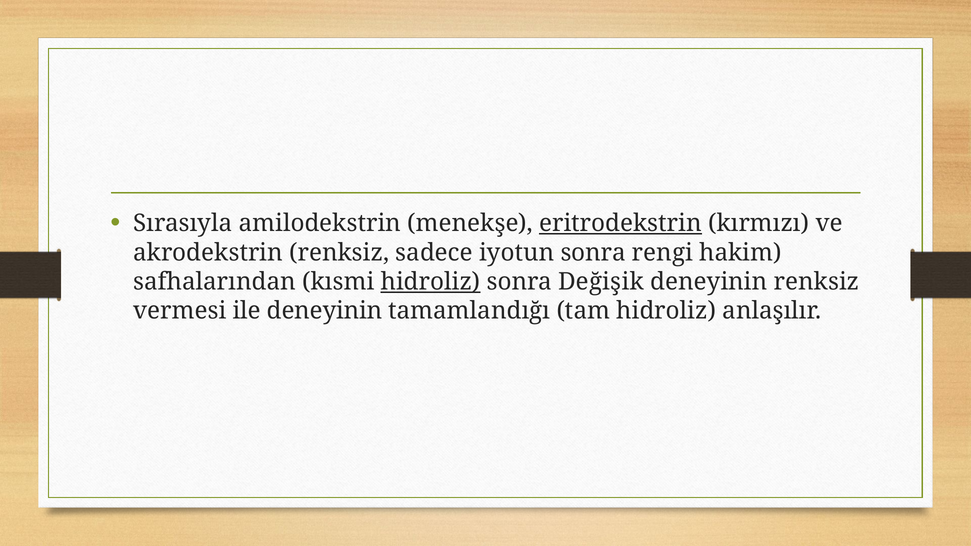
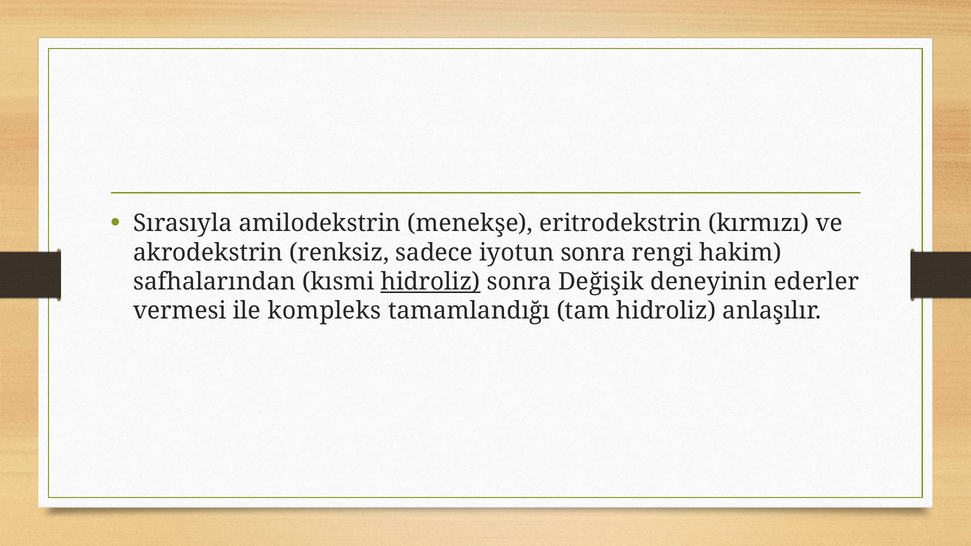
eritrodekstrin underline: present -> none (621, 224)
deneyinin renksiz: renksiz -> ederler (816, 282)
ile deneyinin: deneyinin -> kompleks (324, 311)
